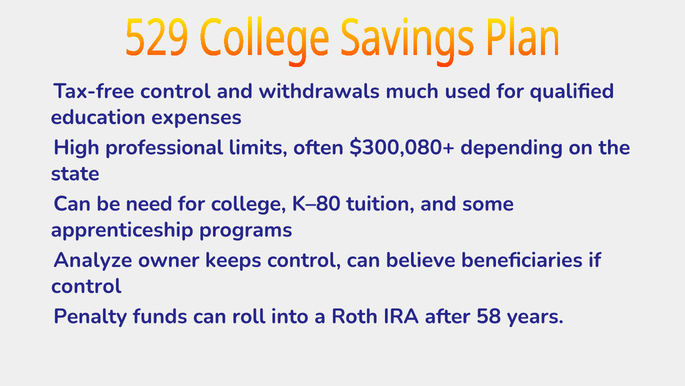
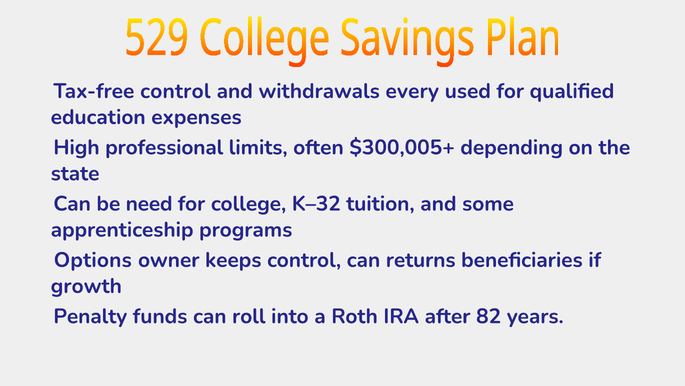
much: much -> every (412, 91)
$300,080+: $300,080+ -> $300,005+ (402, 147)
K–80: K–80 -> K–32 (316, 203)
Analyze: Analyze -> Options (93, 260)
believe: believe -> returns (421, 260)
control: control -> growth (86, 285)
58: 58 -> 82 (489, 316)
